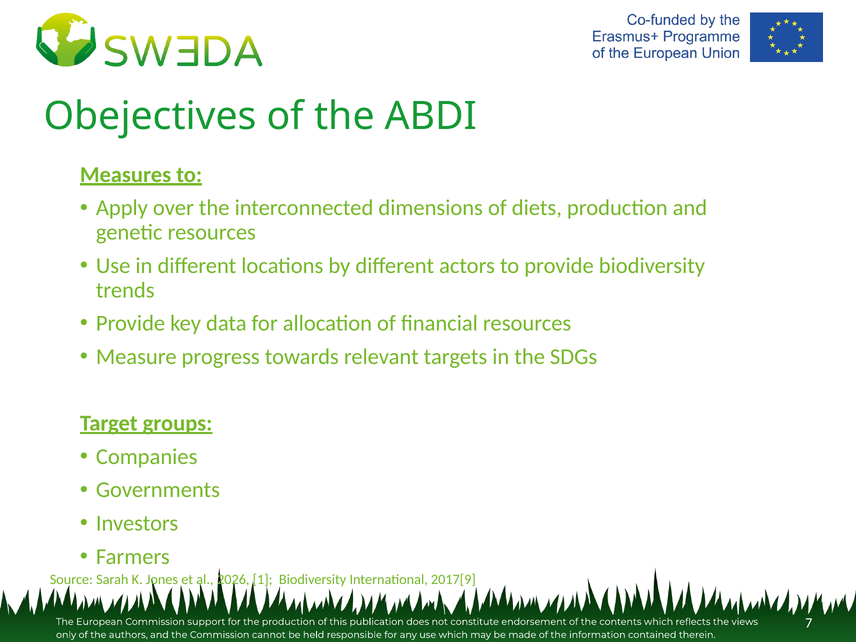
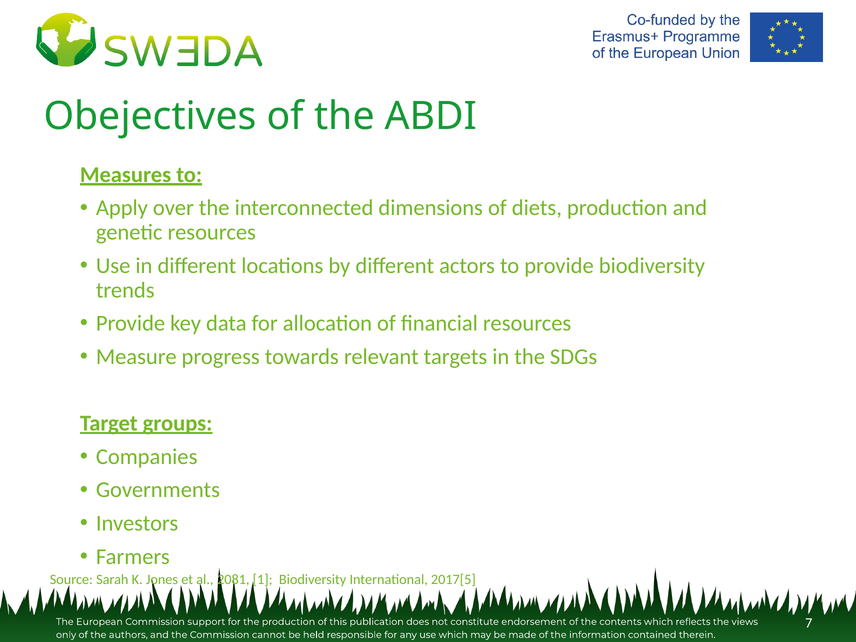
2026: 2026 -> 2081 (233, 579)
2017[9: 2017[9 -> 2017[5 (453, 579)
